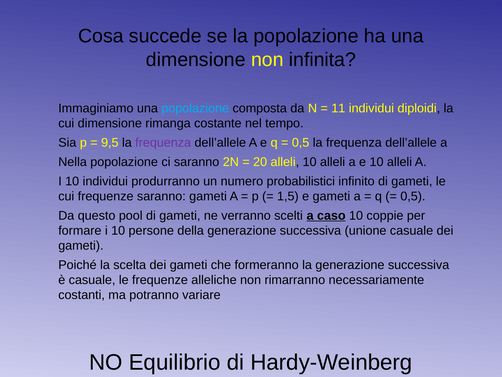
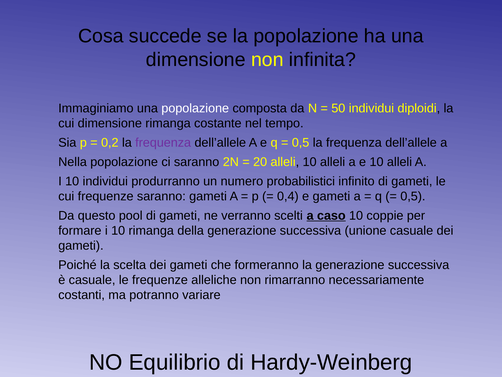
popolazione colour: light blue -> white (195, 108)
11: 11 -> 50 (338, 108)
9,5: 9,5 -> 0,2 (110, 142)
1,5: 1,5 -> 0,4 (288, 196)
10 persone: persone -> rimanga (151, 230)
